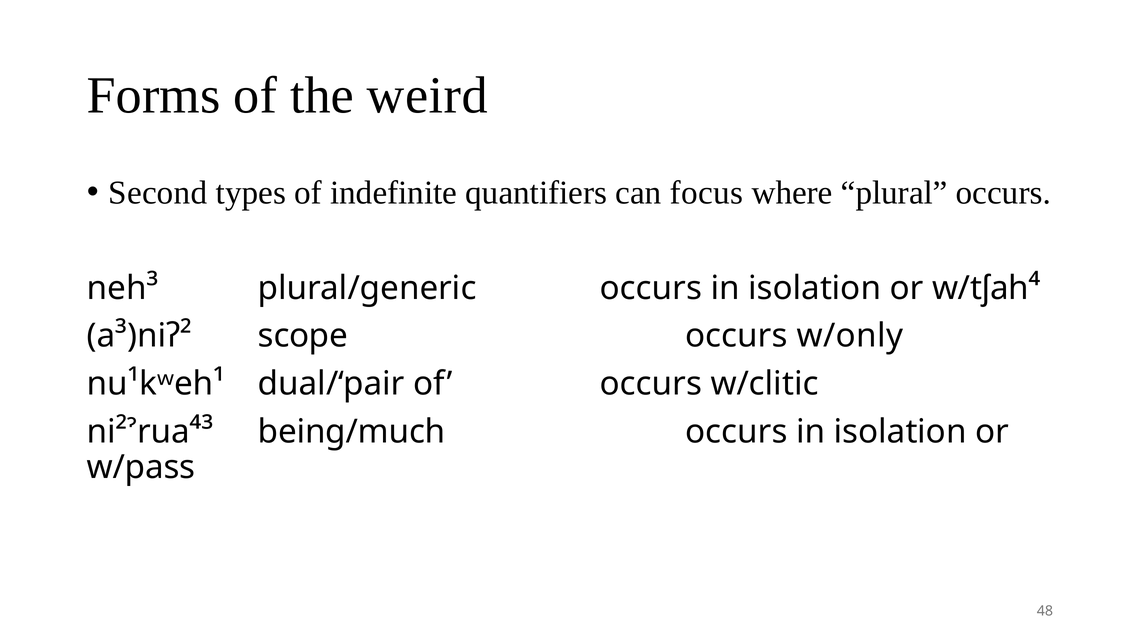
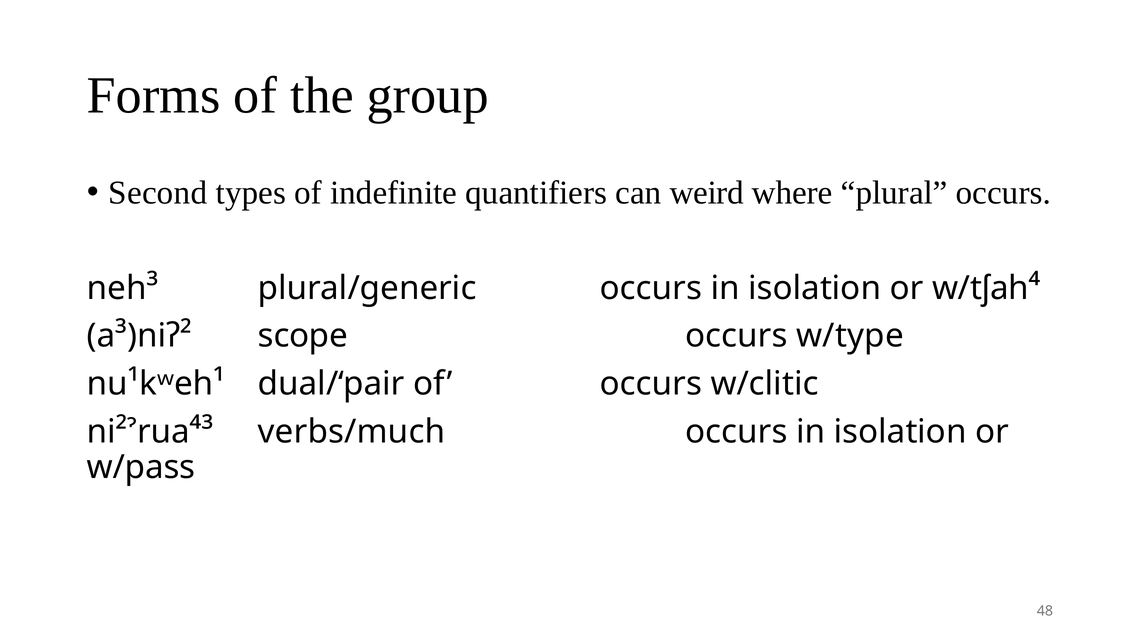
weird: weird -> group (428, 96)
focus: focus -> weird (707, 193)
w/only: w/only -> w/type (850, 336)
being/much: being/much -> verbs/much (352, 432)
